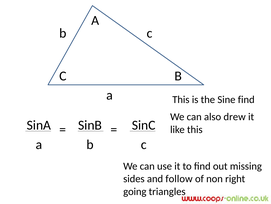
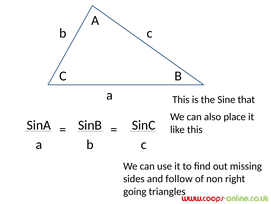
Sine find: find -> that (246, 99)
drew: drew -> place (235, 116)
